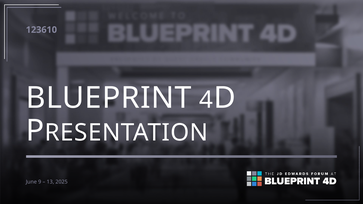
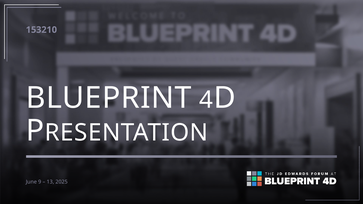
123610: 123610 -> 153210 (41, 30)
